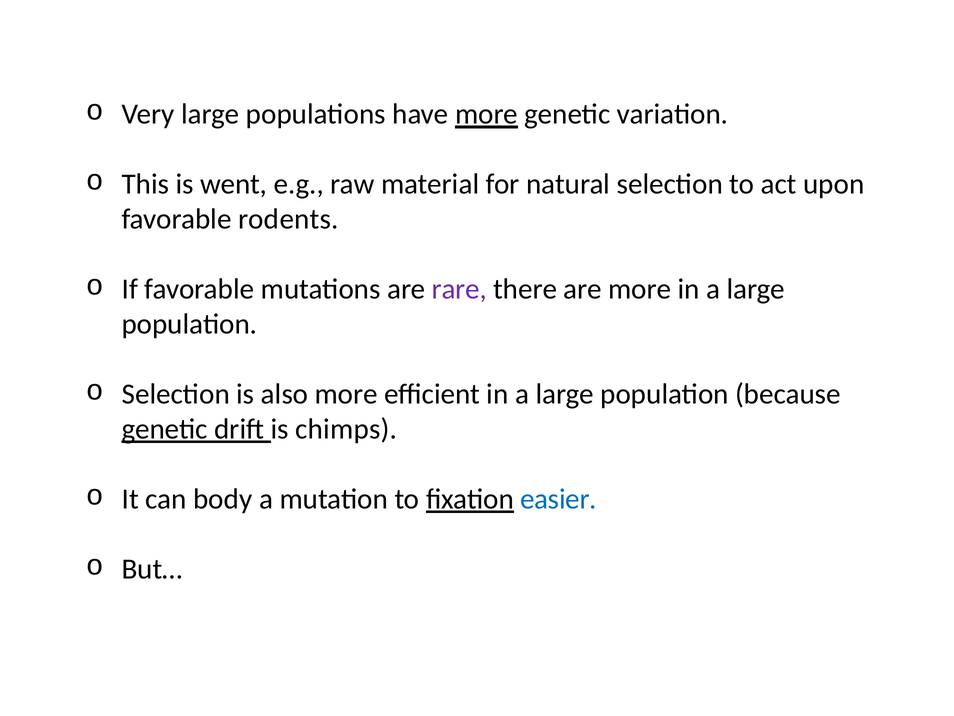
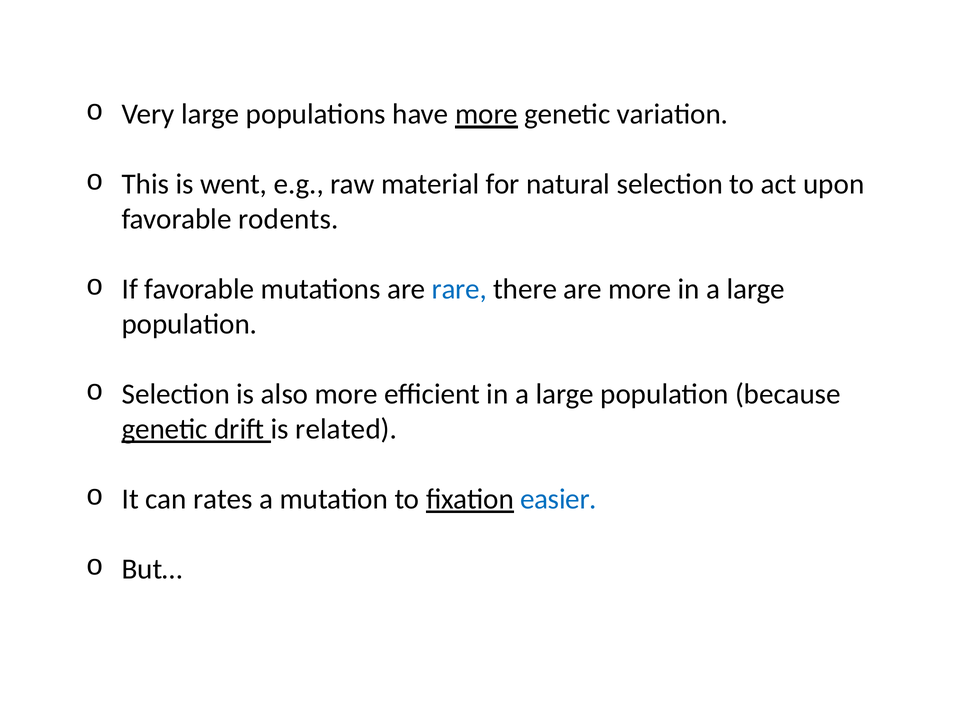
rare colour: purple -> blue (459, 289)
chimps: chimps -> related (346, 429)
body: body -> rates (223, 499)
